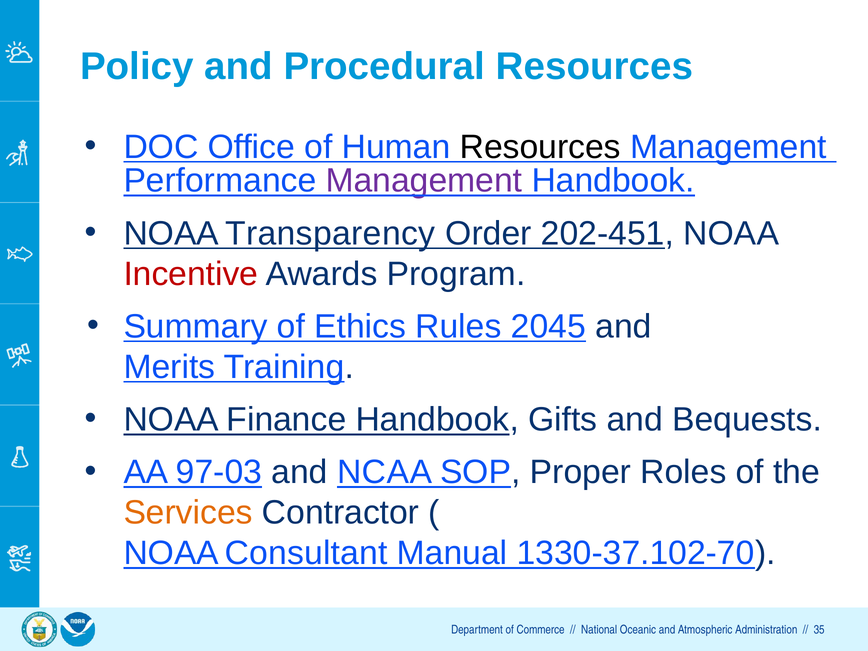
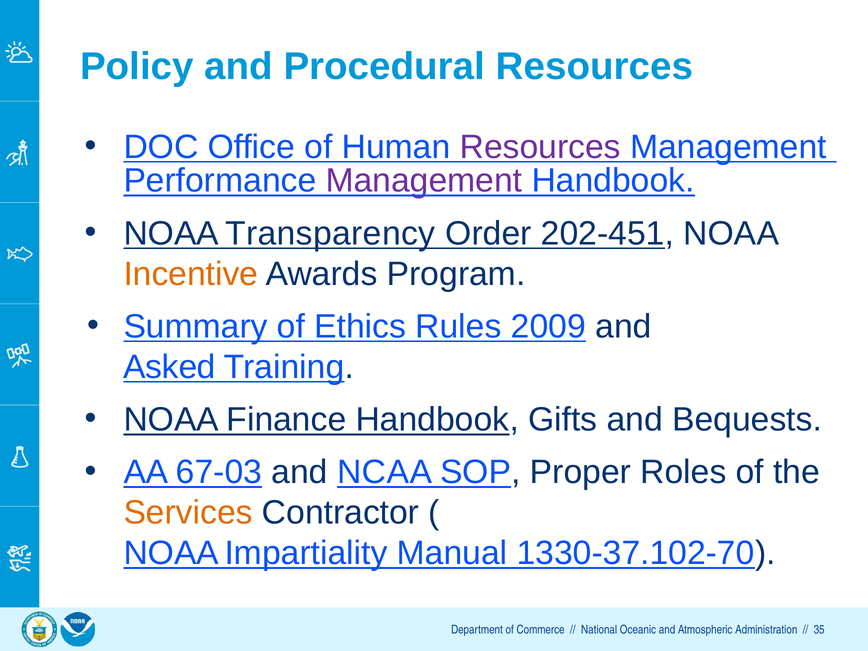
Resources colour: black -> purple (540, 147)
Incentive colour: red -> orange (191, 274)
2045: 2045 -> 2009 (548, 327)
Merits: Merits -> Asked (170, 367)
97-03: 97-03 -> 67-03 (219, 472)
Consultant: Consultant -> Impartiality (306, 553)
